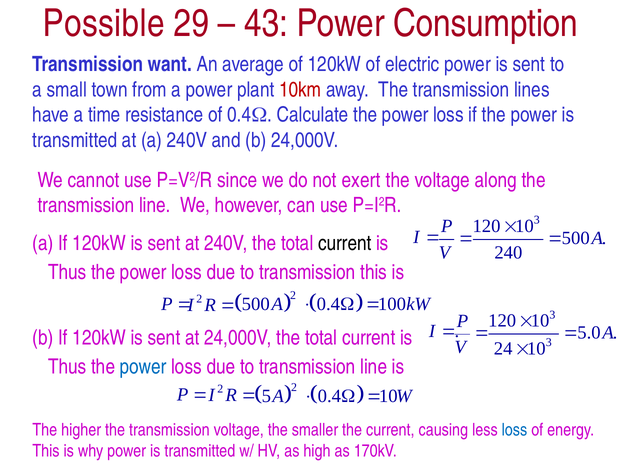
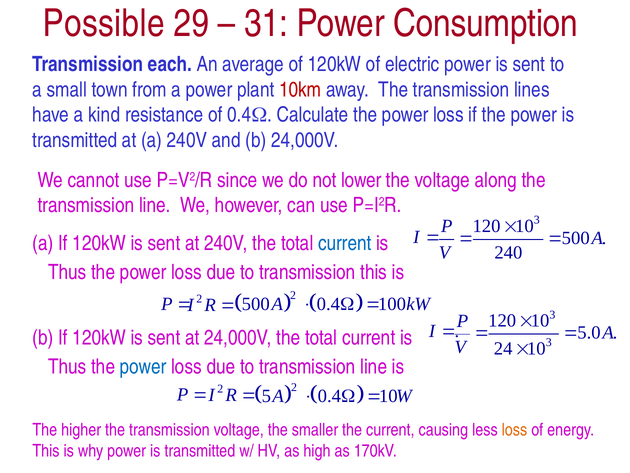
43: 43 -> 31 (266, 24)
want: want -> each (170, 64)
time: time -> kind (104, 115)
exert: exert -> lower (361, 180)
current colour: black -> blue (345, 243)
loss colour: blue -> orange (514, 430)
